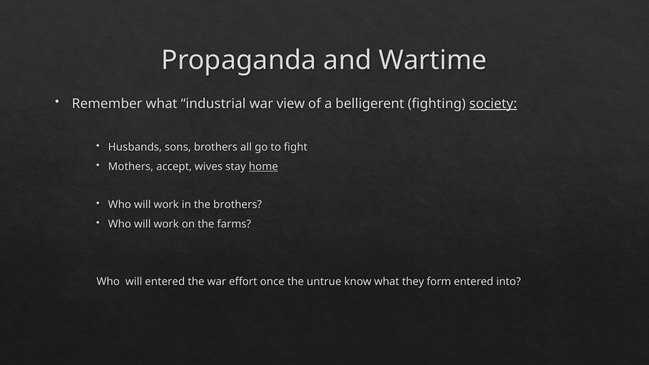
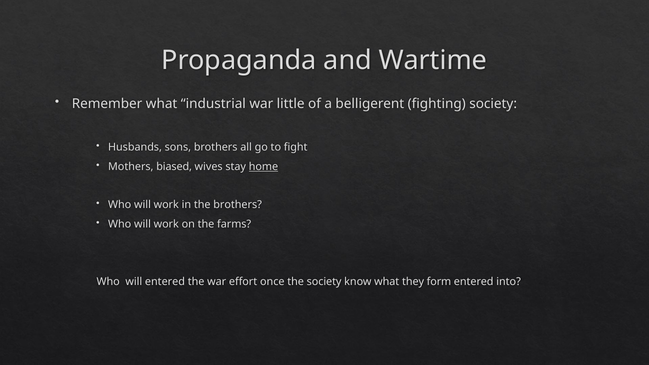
view: view -> little (291, 104)
society underline: present -> none (493, 104)
accept: accept -> biased (174, 167)
the untrue: untrue -> society (324, 282)
